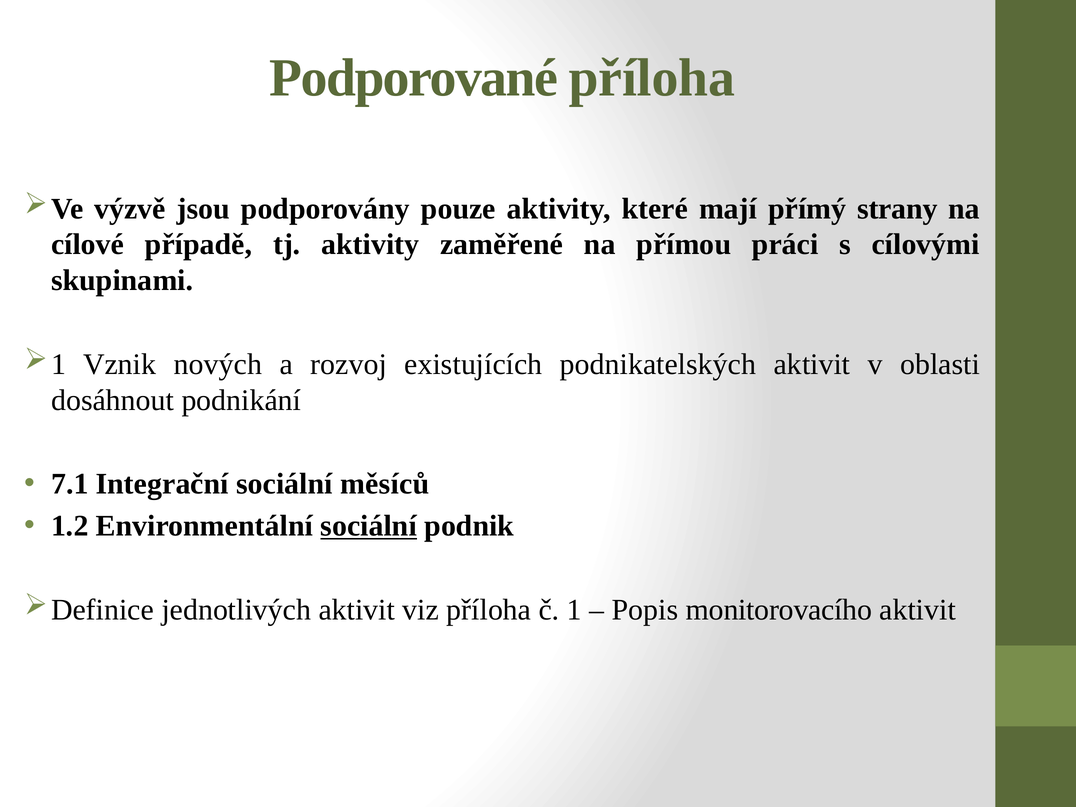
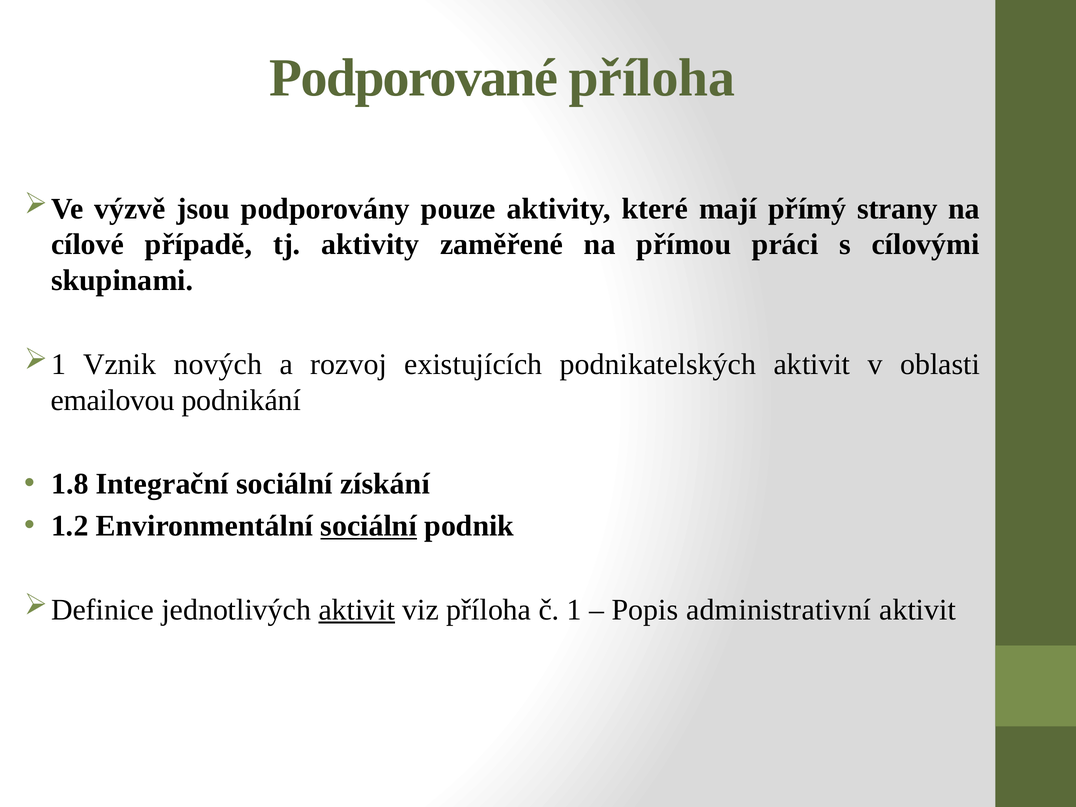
dosáhnout: dosáhnout -> emailovou (113, 400)
7.1: 7.1 -> 1.8 (70, 484)
měsíců: měsíců -> získání (385, 484)
aktivit underline: none -> present (357, 610)
monitorovacího: monitorovacího -> administrativní (779, 610)
